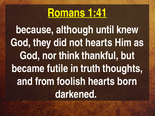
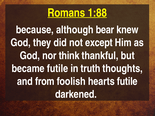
1:41: 1:41 -> 1:88 (97, 13)
until: until -> bear (105, 30)
not hearts: hearts -> except (99, 43)
hearts born: born -> futile (127, 82)
